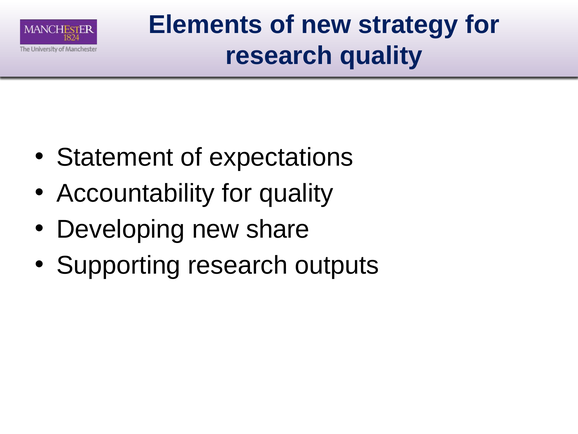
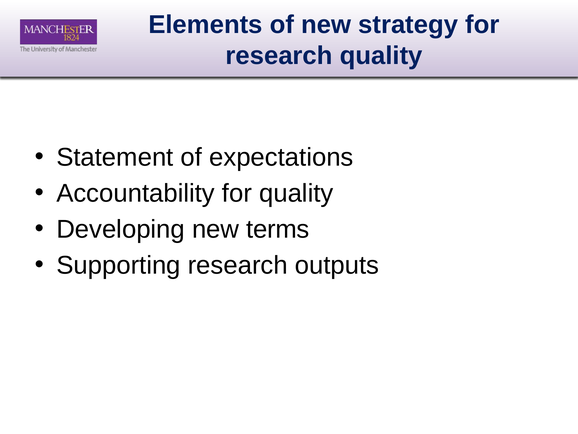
share: share -> terms (278, 229)
